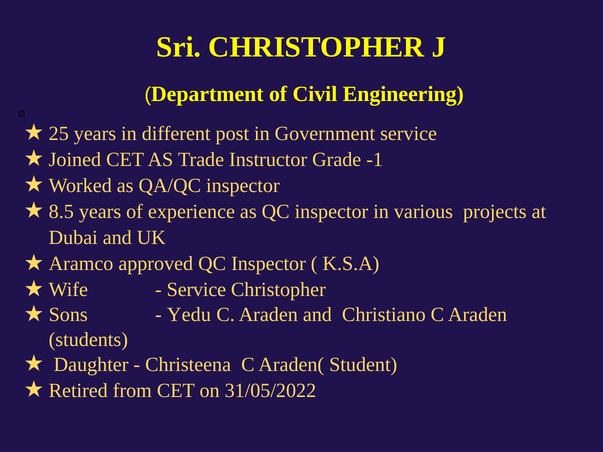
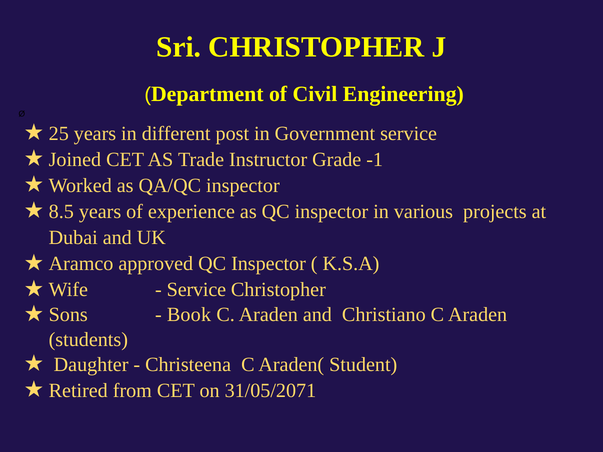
Yedu: Yedu -> Book (189, 315)
31/05/2022: 31/05/2022 -> 31/05/2071 (270, 391)
